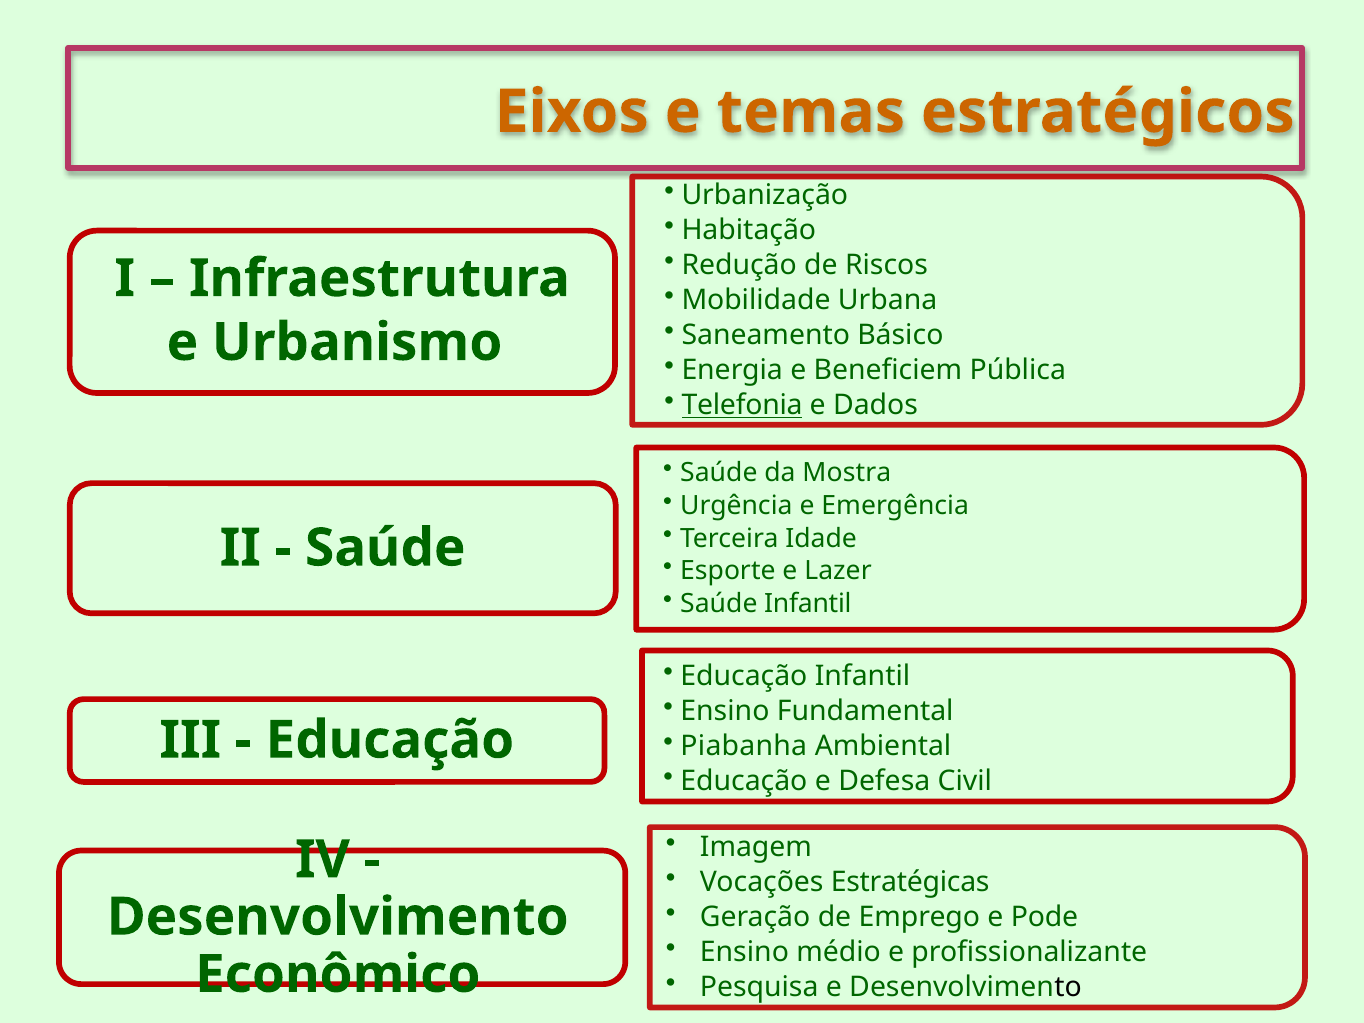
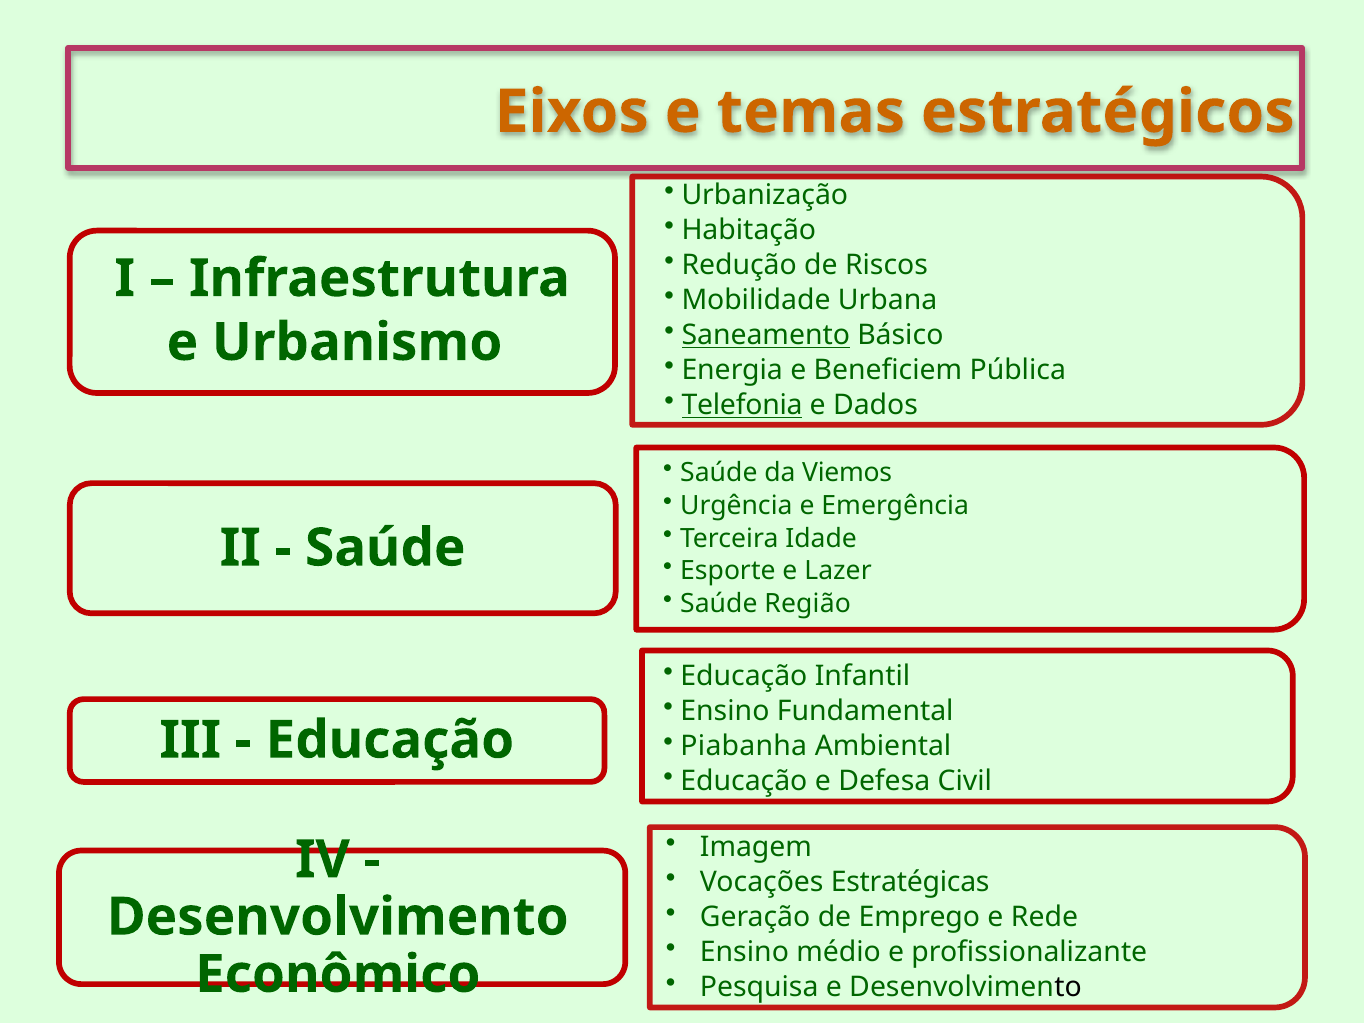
Saneamento underline: none -> present (766, 335)
Mostra: Mostra -> Viemos (847, 473)
Saúde Infantil: Infantil -> Região (808, 604)
Pode: Pode -> Rede (1044, 917)
